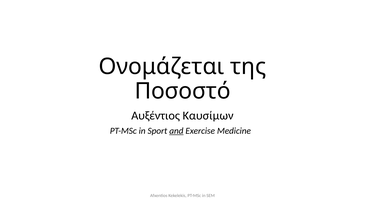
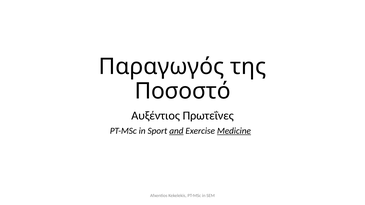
Ονομάζεται: Ονομάζεται -> Παραγωγός (161, 67)
Καυσίμων: Καυσίμων -> Πρωτεΐνες (208, 116)
Medicine underline: none -> present (234, 131)
